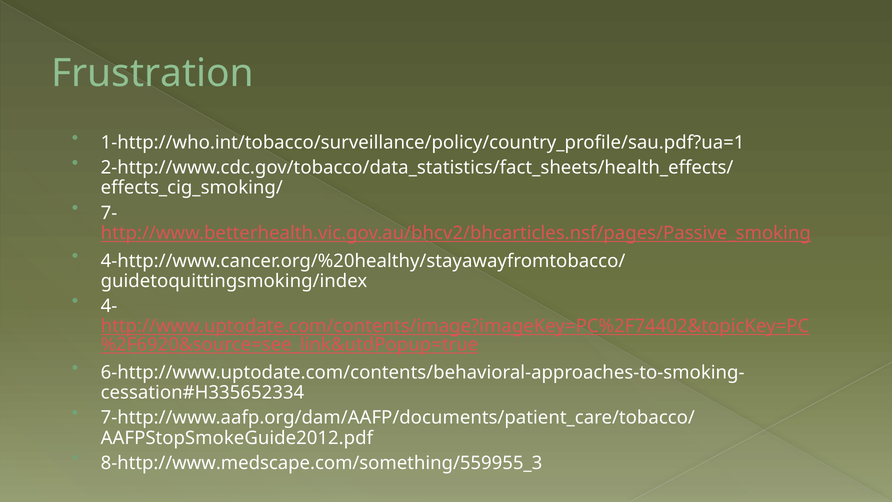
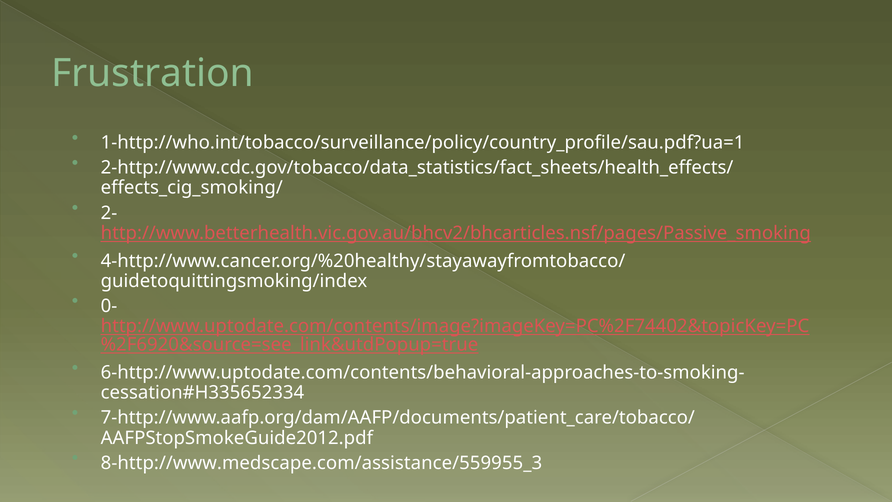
7-: 7- -> 2- (109, 213)
4-: 4- -> 0- (109, 306)
8-http://www.medscape.com/something/559955_3: 8-http://www.medscape.com/something/559955_3 -> 8-http://www.medscape.com/assistance/559955_3 (321, 463)
